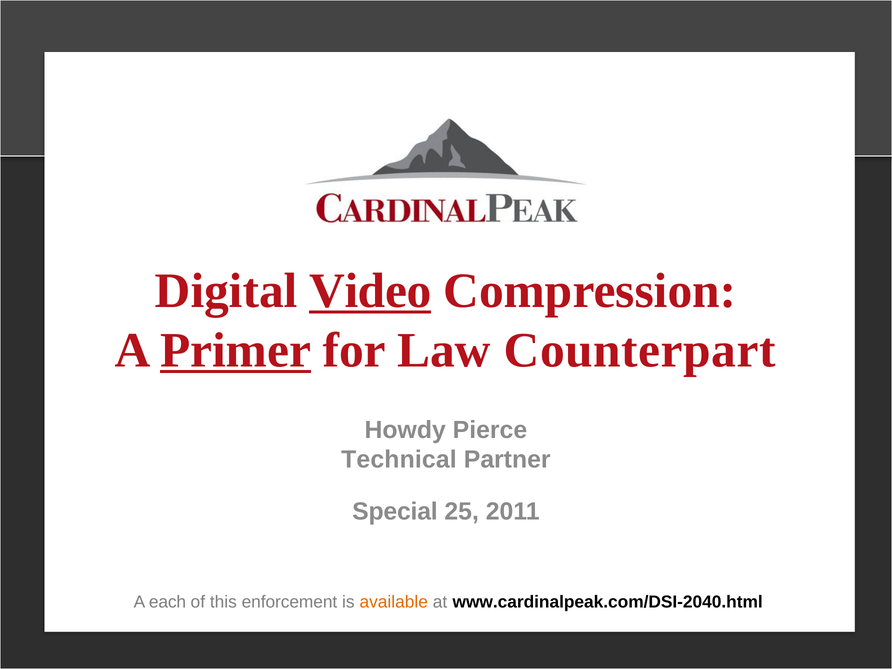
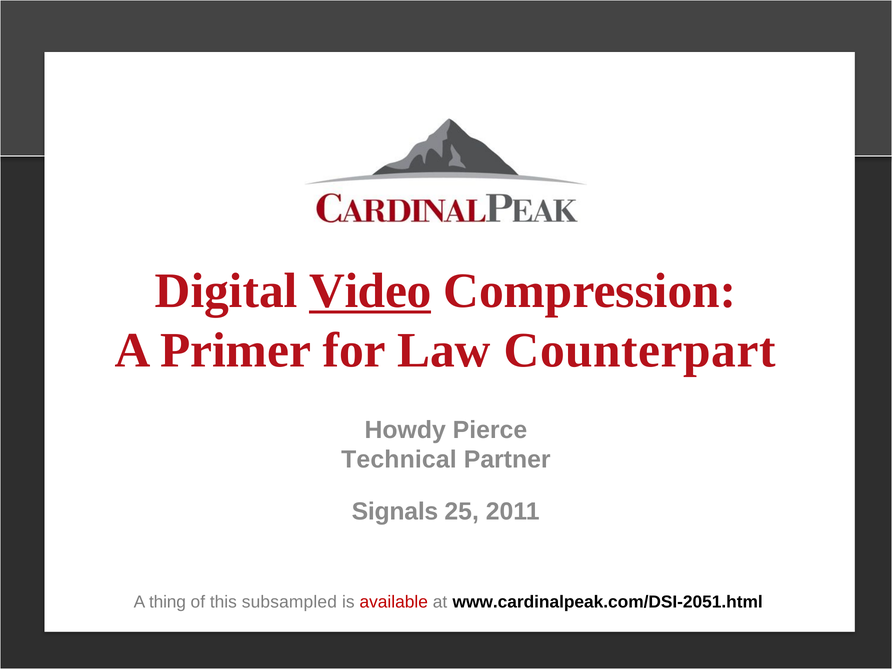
Primer underline: present -> none (236, 350)
Special: Special -> Signals (395, 512)
each: each -> thing (168, 602)
enforcement: enforcement -> subsampled (289, 602)
available colour: orange -> red (394, 602)
www.cardinalpeak.com/DSI-2040.html: www.cardinalpeak.com/DSI-2040.html -> www.cardinalpeak.com/DSI-2051.html (608, 602)
